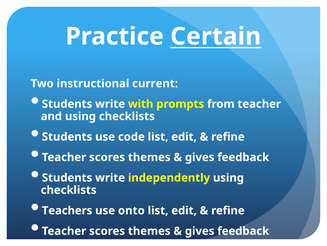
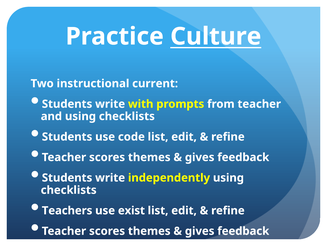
Certain: Certain -> Culture (216, 36)
onto: onto -> exist (131, 210)
